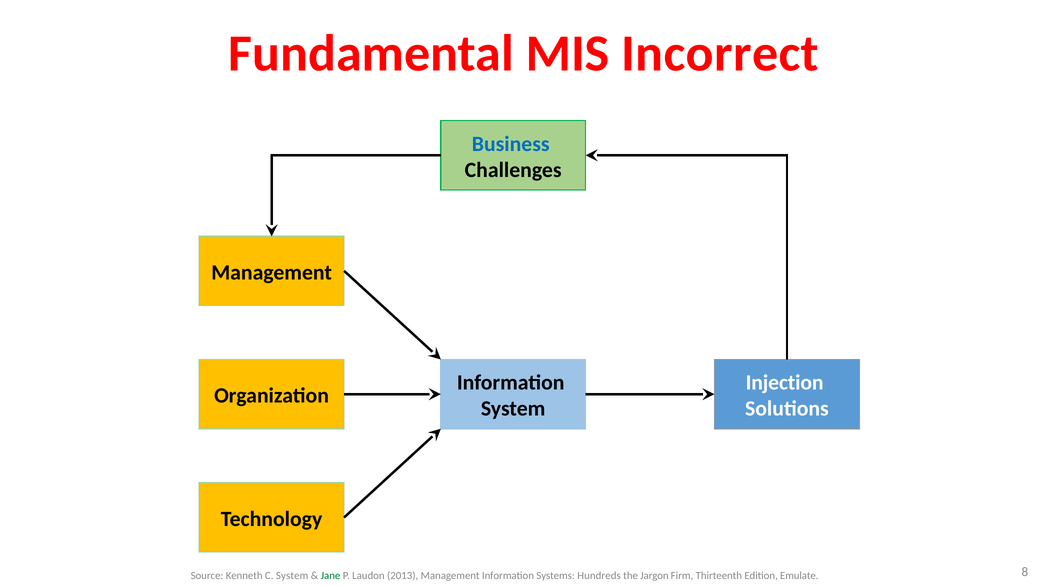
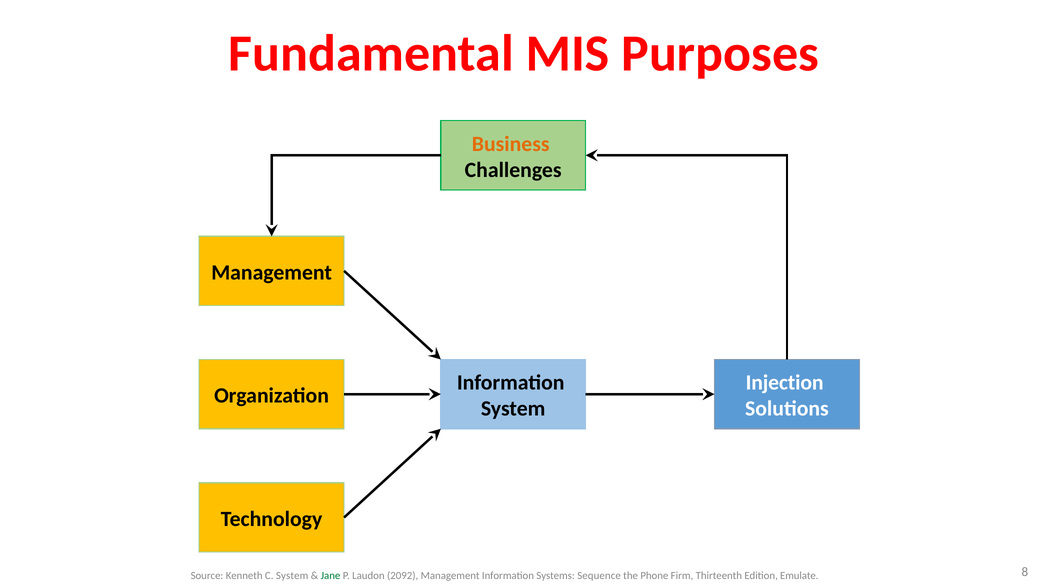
Incorrect: Incorrect -> Purposes (720, 54)
Business colour: blue -> orange (511, 144)
2013: 2013 -> 2092 (403, 576)
Hundreds: Hundreds -> Sequence (599, 576)
Jargon: Jargon -> Phone (654, 576)
